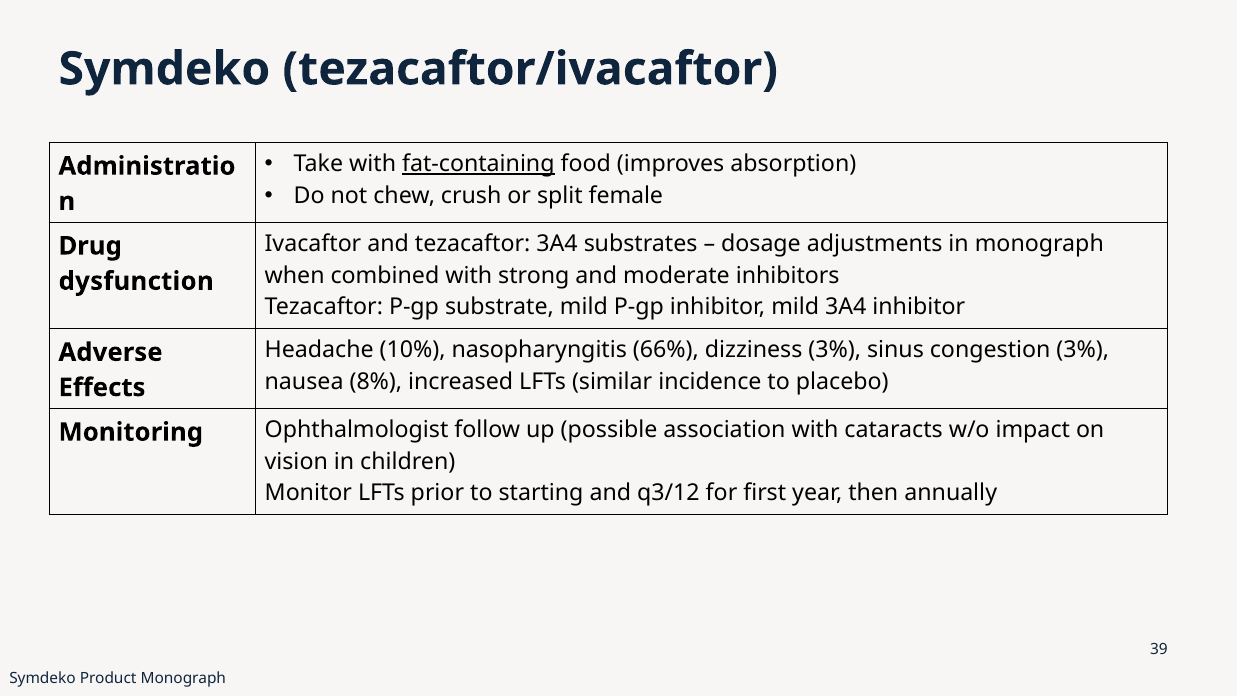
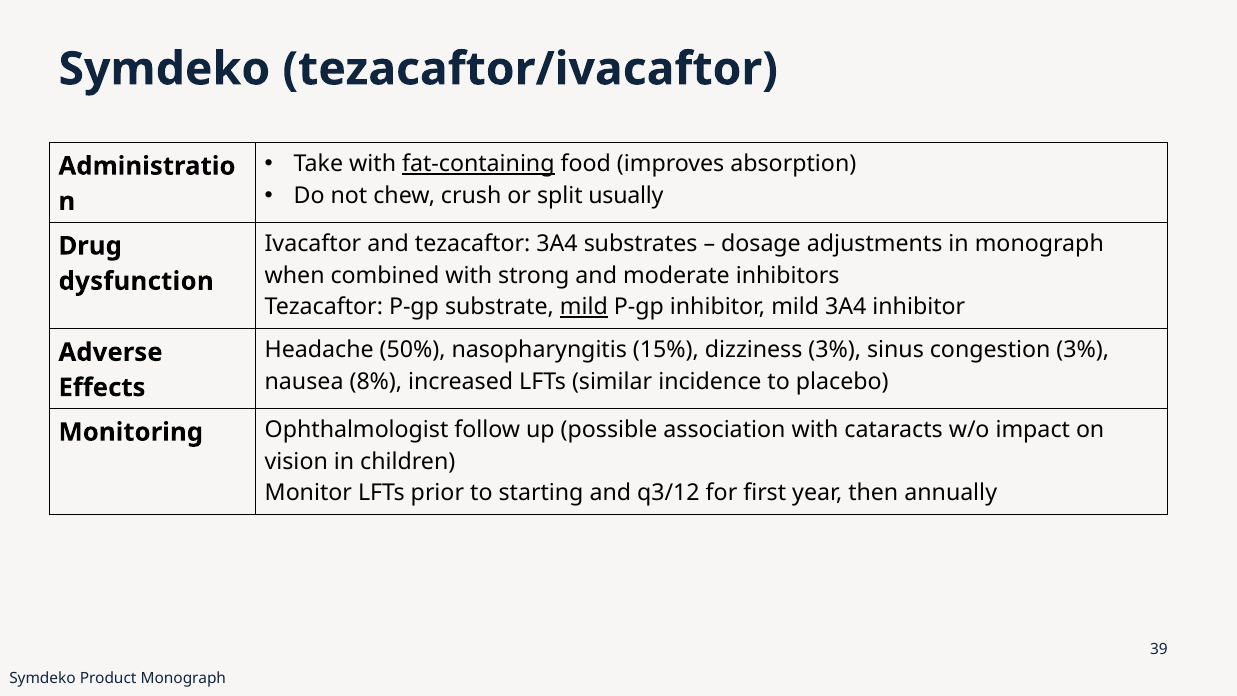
female: female -> usually (626, 196)
mild underline: none -> present (584, 307)
10%: 10% -> 50% (413, 350)
66%: 66% -> 15% (666, 350)
